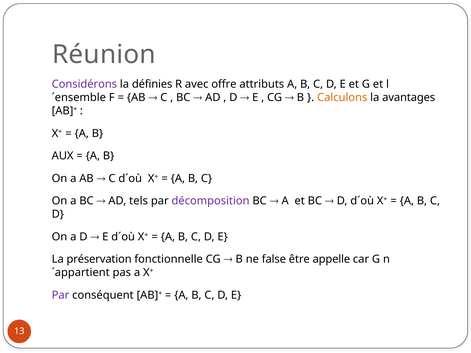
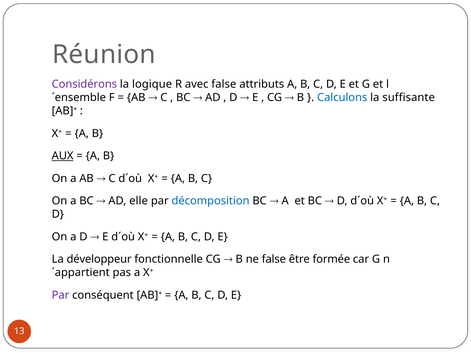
définies: définies -> logique (152, 84)
avec offre: offre -> false (224, 84)
Calculons colour: orange -> blue (342, 98)
avantages: avantages -> suffisante (409, 98)
AUX underline: none -> present (63, 156)
tels: tels -> elle (139, 201)
décomposition colour: purple -> blue (211, 201)
préservation: préservation -> développeur (99, 259)
appelle: appelle -> formée (331, 259)
